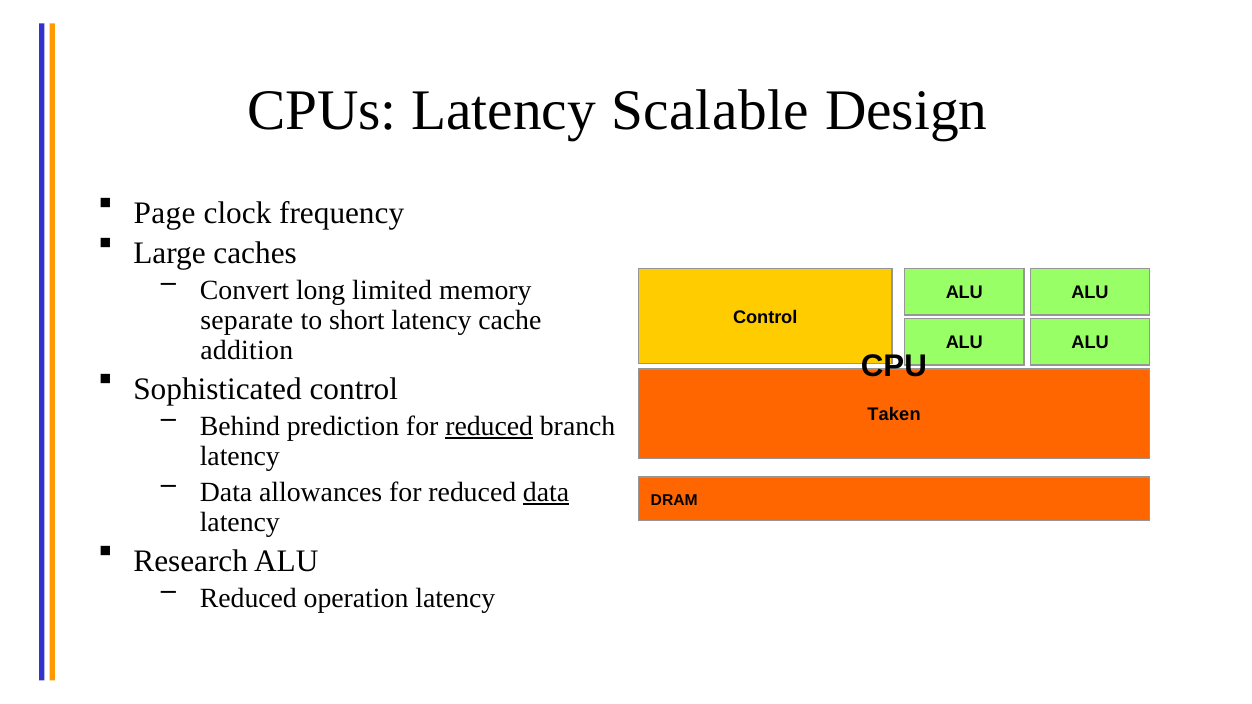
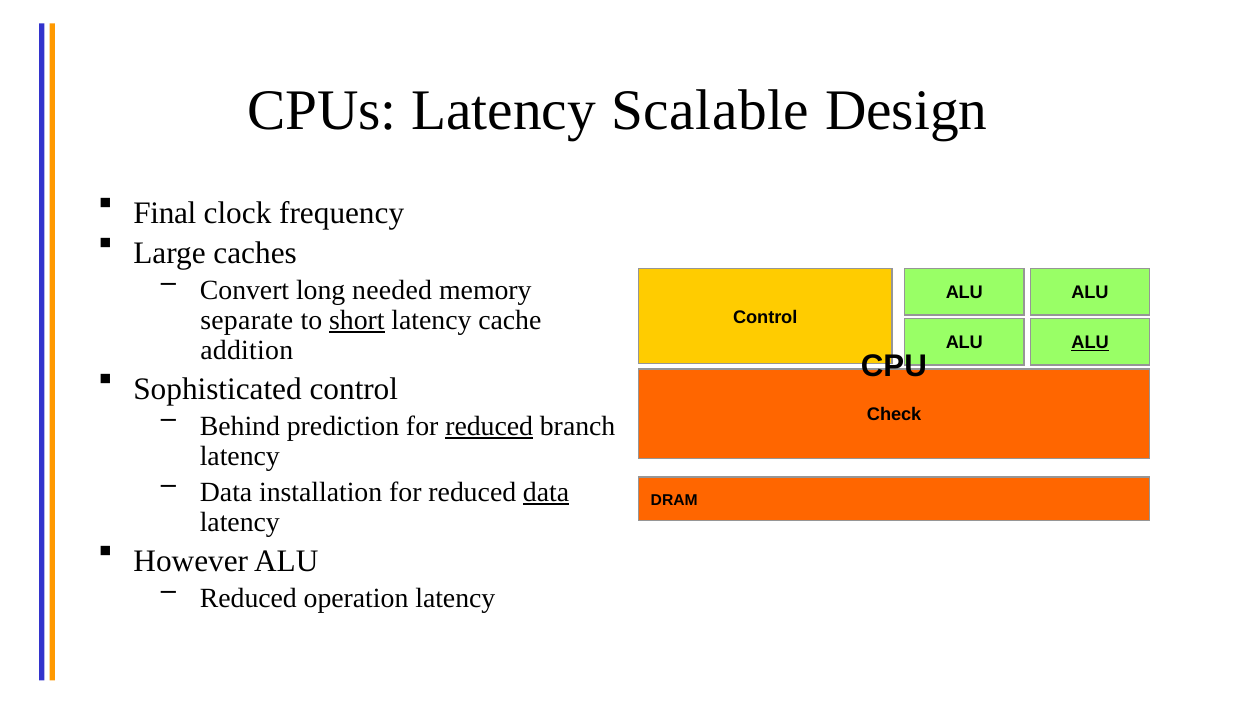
Page: Page -> Final (165, 213)
limited: limited -> needed (392, 290)
short underline: none -> present (357, 320)
ALU underline: none -> present (1090, 343)
Taken: Taken -> Check (894, 415)
allowances: allowances -> installation (321, 492)
Research: Research -> However (191, 561)
